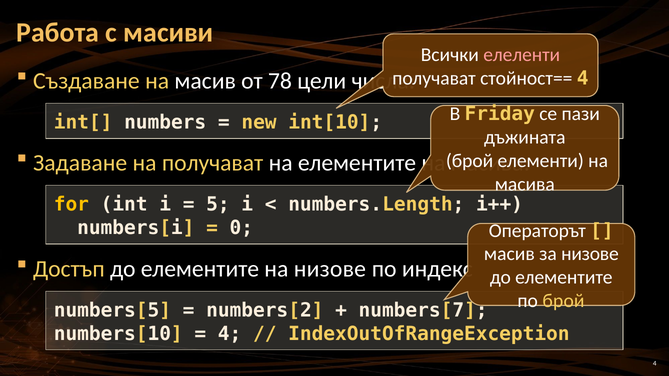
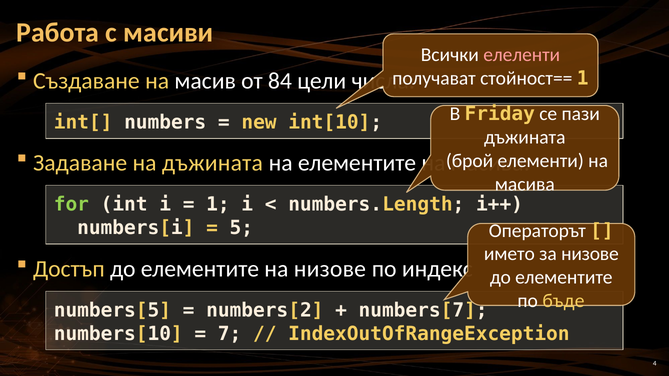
78: 78 -> 84 (280, 81)
стойност== 4: 4 -> 1 (583, 78)
на получават: получават -> дъжината (212, 163)
for colour: yellow -> light green (71, 204)
5: 5 -> 1 (218, 204)
0: 0 -> 5 (241, 228)
масив: масив -> името (509, 254)
по брой: брой -> бъде (564, 301)
4: 4 -> 7 (230, 334)
